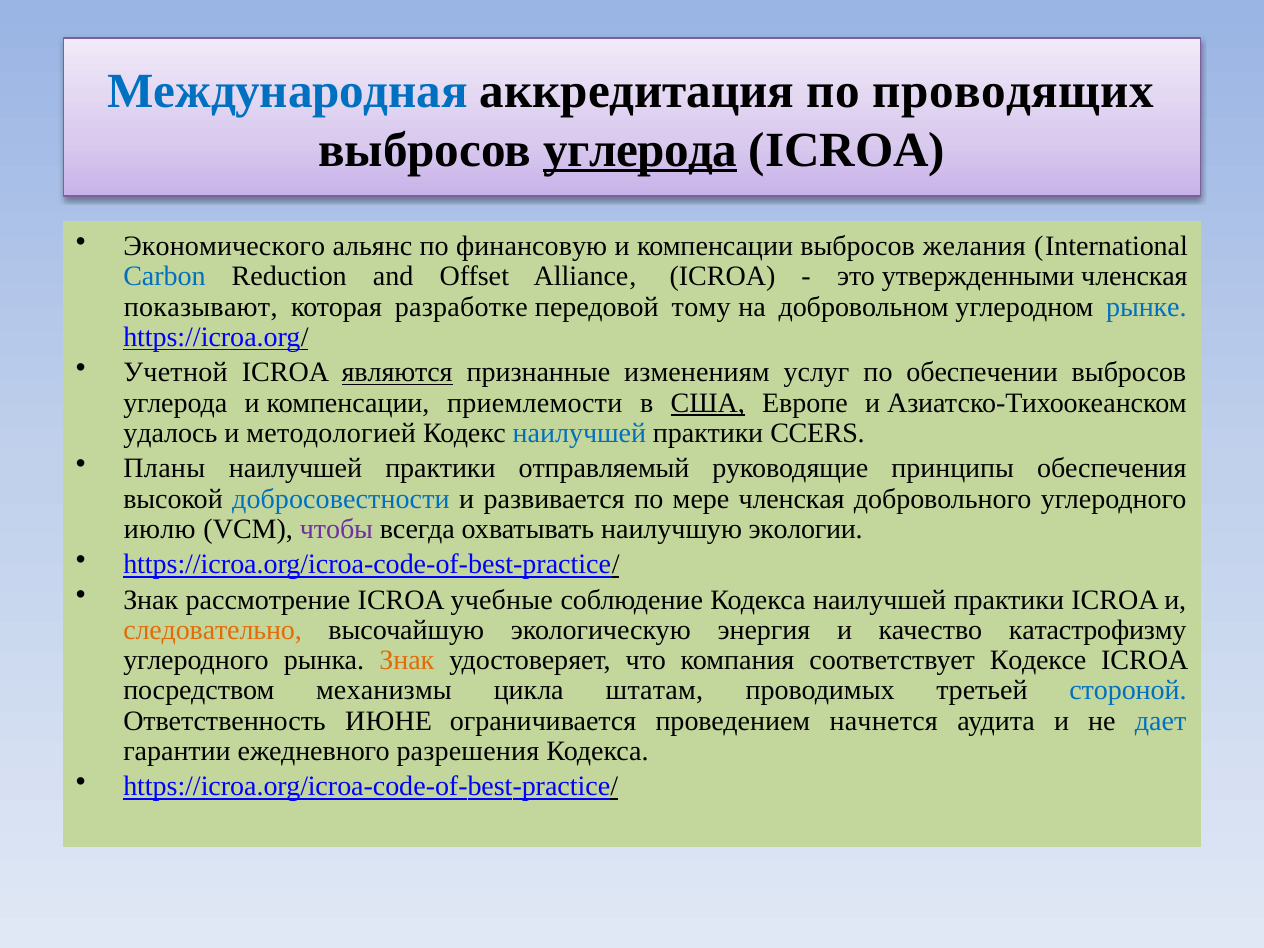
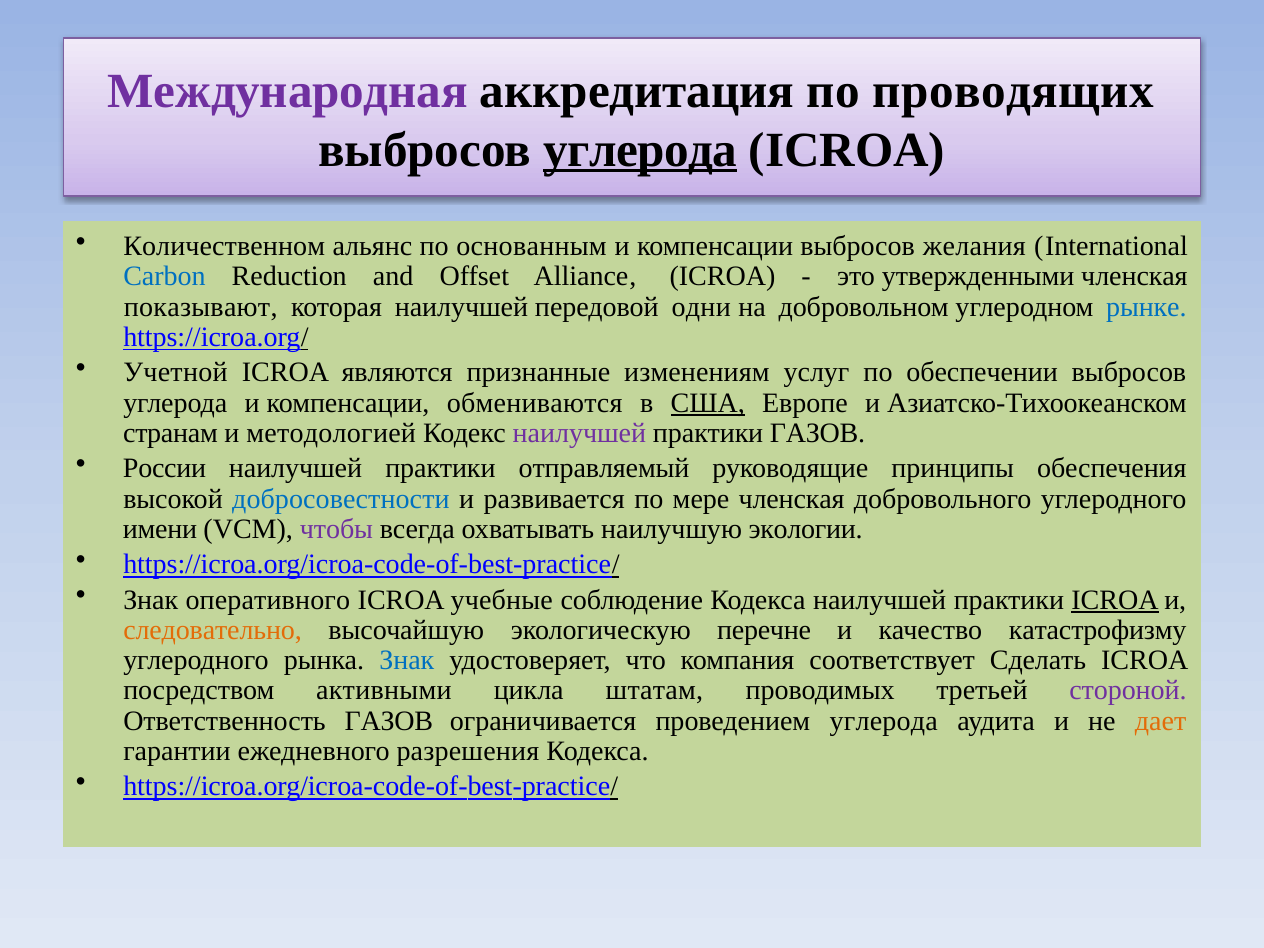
Международная colour: blue -> purple (288, 91)
Экономического: Экономического -> Количественном (224, 246)
финансовую: финансовую -> основанным (532, 246)
которая разработке: разработке -> наилучшей (461, 307)
тому: тому -> одни (701, 307)
являются underline: present -> none (397, 373)
приемлемости: приемлемости -> обмениваются (535, 403)
удалось: удалось -> странам (170, 433)
наилучшей colour: blue -> purple (579, 433)
практики CCERS: CCERS -> ГАЗОВ (818, 433)
Планы: Планы -> России (165, 469)
июлю: июлю -> имени (160, 529)
рассмотрение: рассмотрение -> оперативного (268, 600)
ICROA underline: none -> present (1115, 600)
энергия: энергия -> перечне (764, 630)
Знак colour: orange -> blue (407, 660)
Кодексе: Кодексе -> Сделать (1038, 660)
механизмы: механизмы -> активными (384, 691)
стороной colour: blue -> purple (1128, 691)
Ответственность ИЮНЕ: ИЮНЕ -> ГАЗОВ (389, 721)
проведением начнется: начнется -> углерода (884, 721)
дает colour: blue -> orange (1161, 721)
